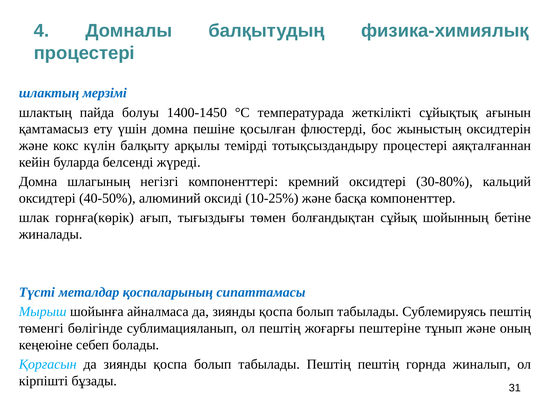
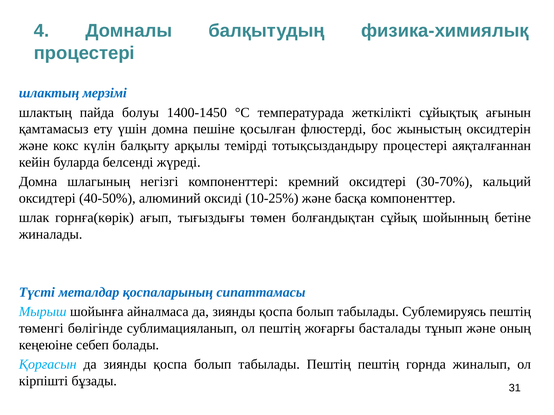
30-80%: 30-80% -> 30-70% (444, 182)
пештеріне: пештеріне -> басталады (390, 329)
